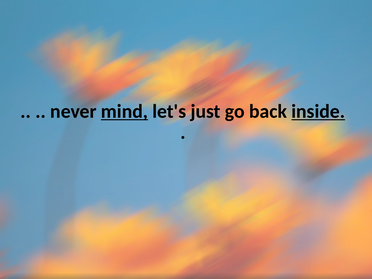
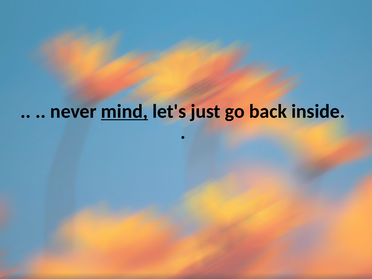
inside underline: present -> none (318, 111)
